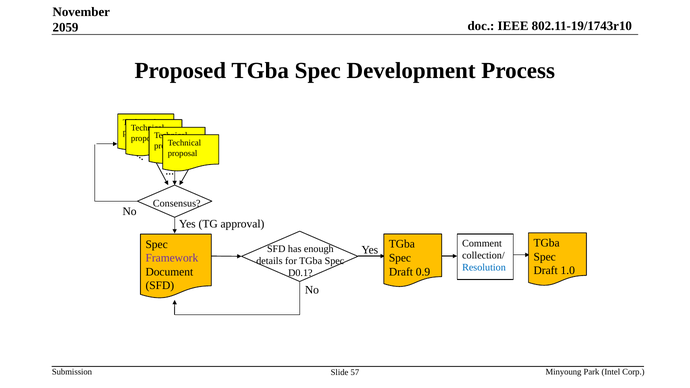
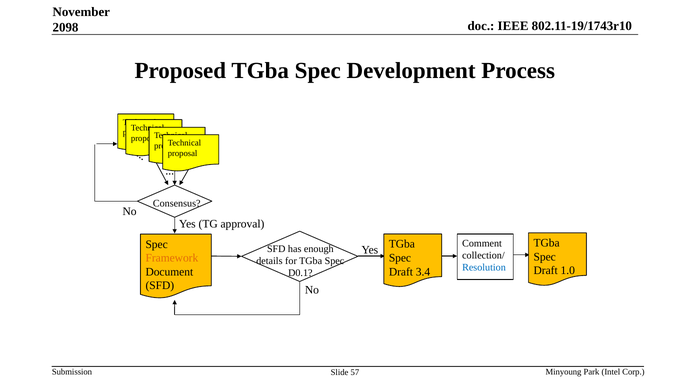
2059: 2059 -> 2098 (66, 28)
Framework colour: purple -> orange (172, 258)
0.9: 0.9 -> 3.4 (423, 272)
